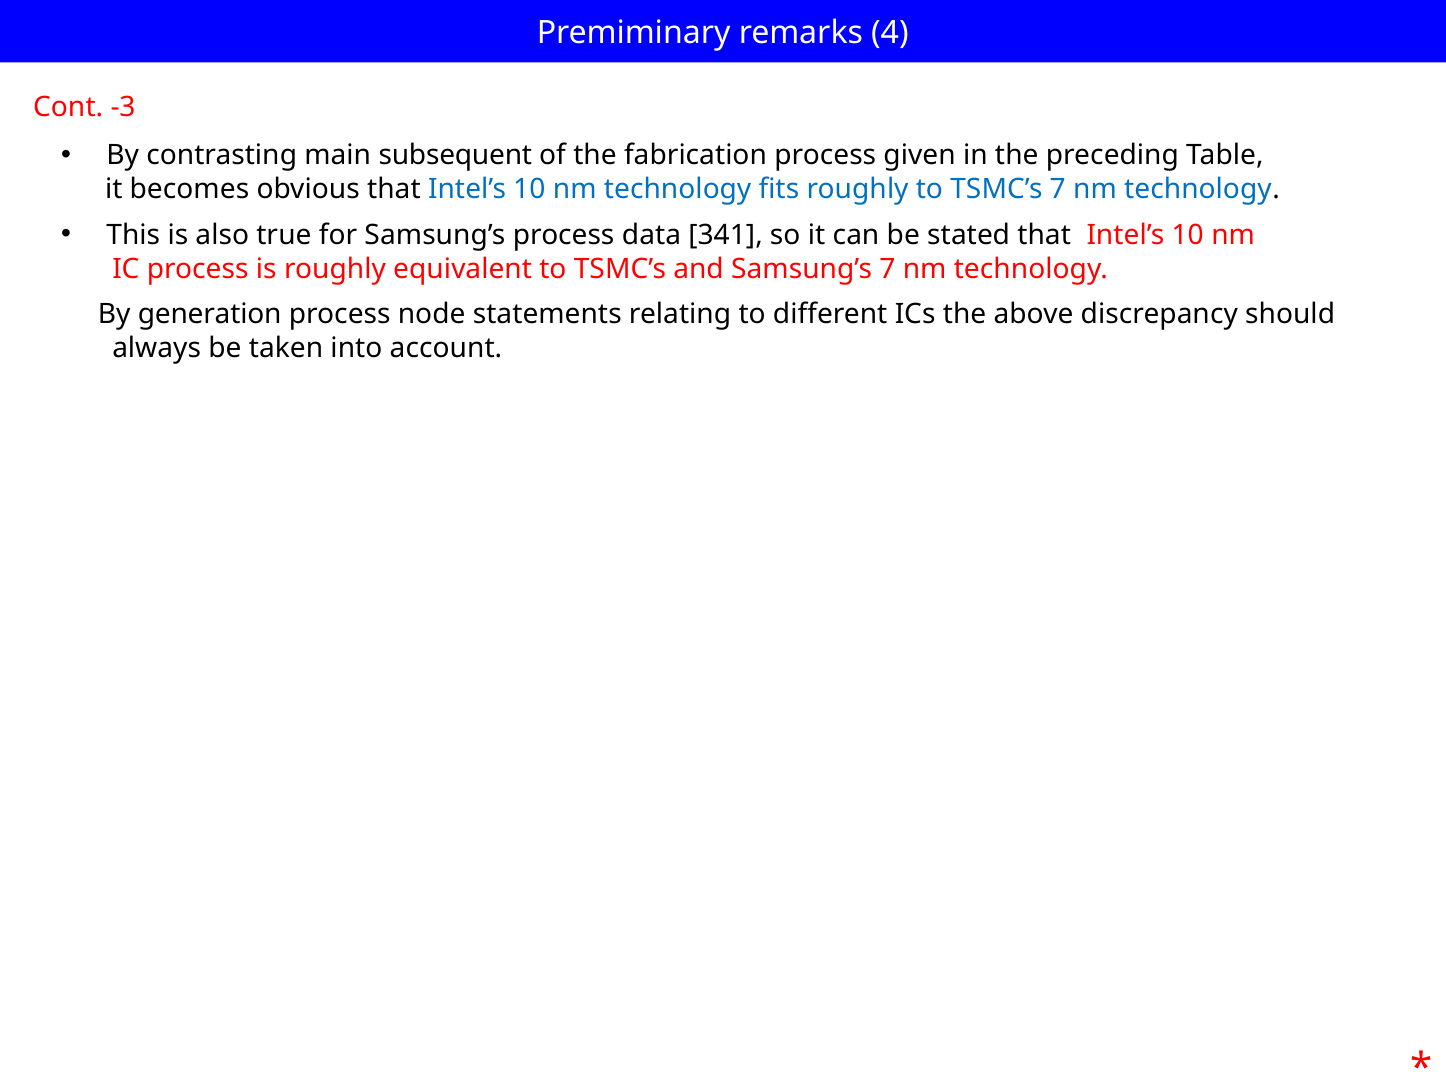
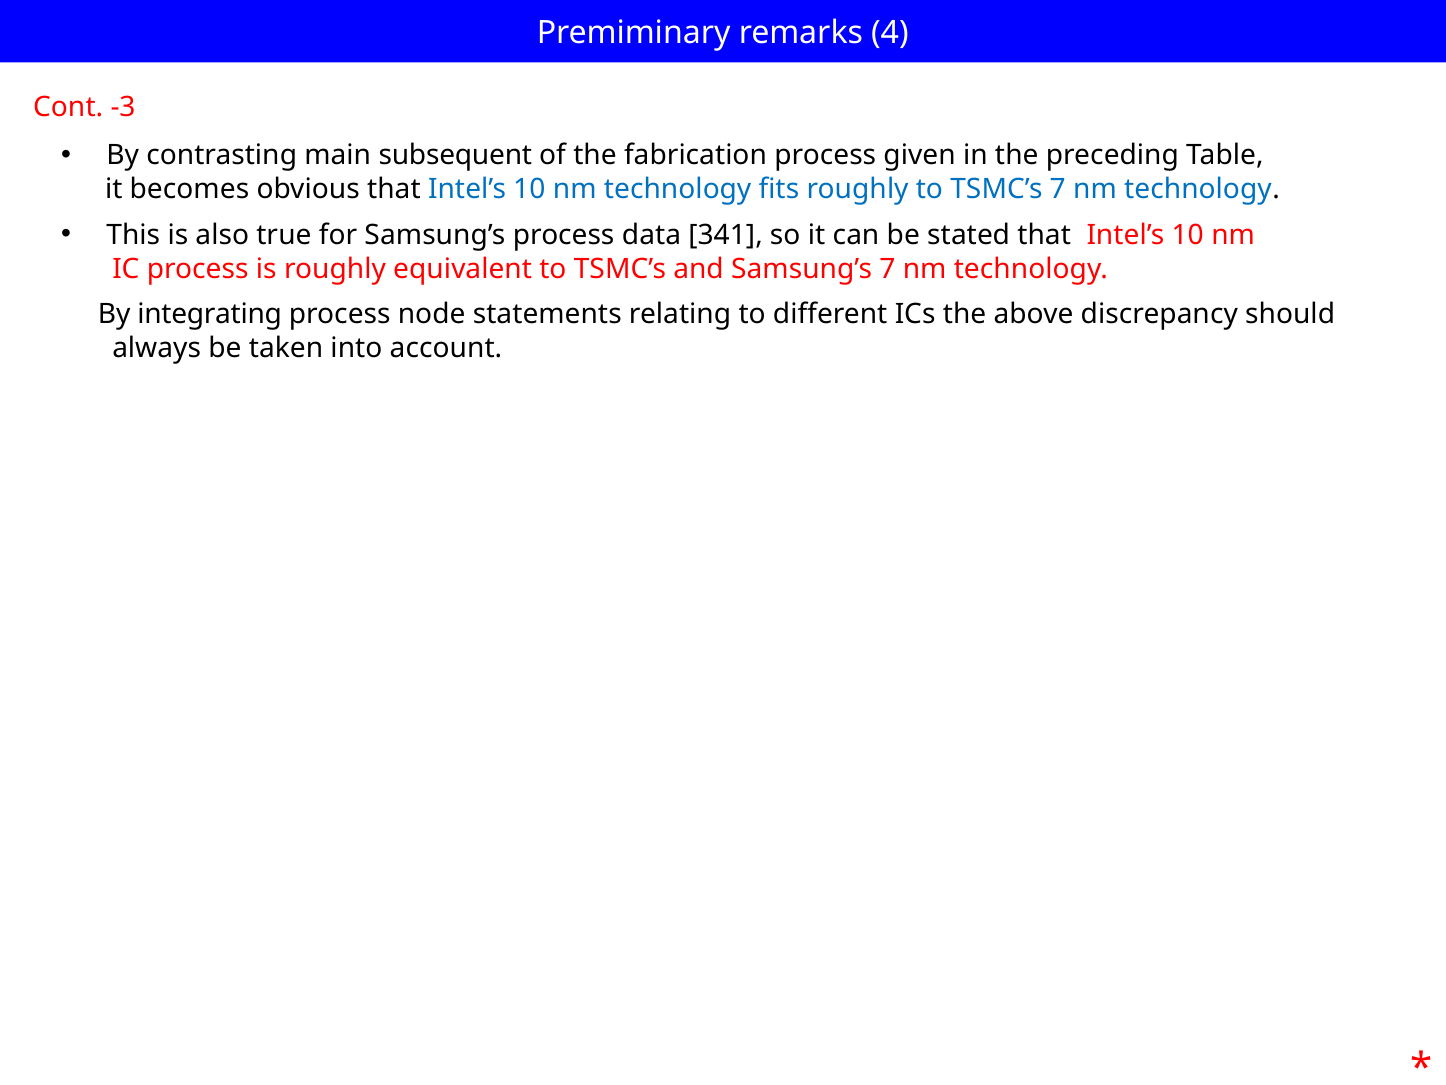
generation: generation -> integrating (210, 315)
